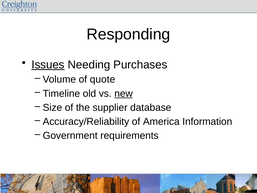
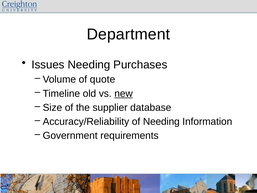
Responding: Responding -> Department (128, 34)
Issues underline: present -> none (48, 65)
of America: America -> Needing (161, 121)
